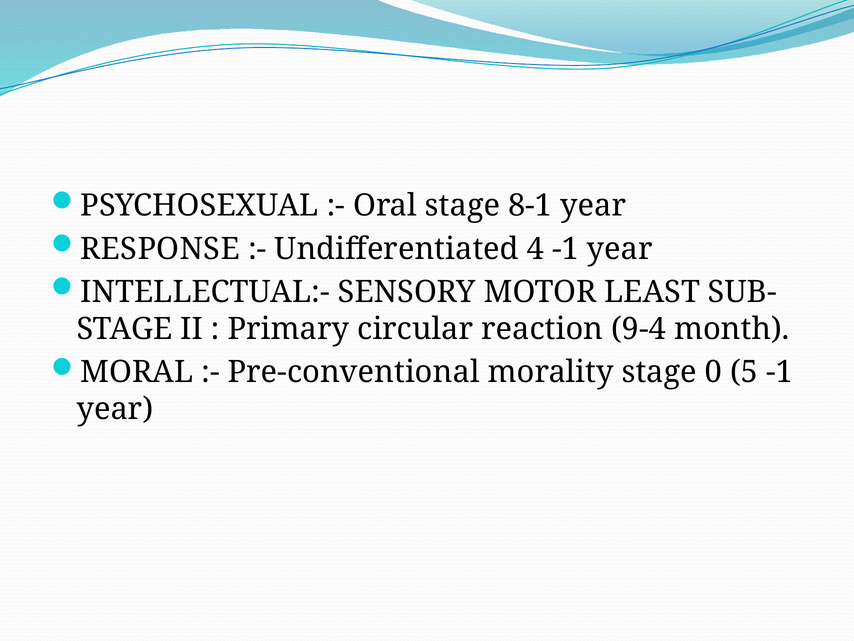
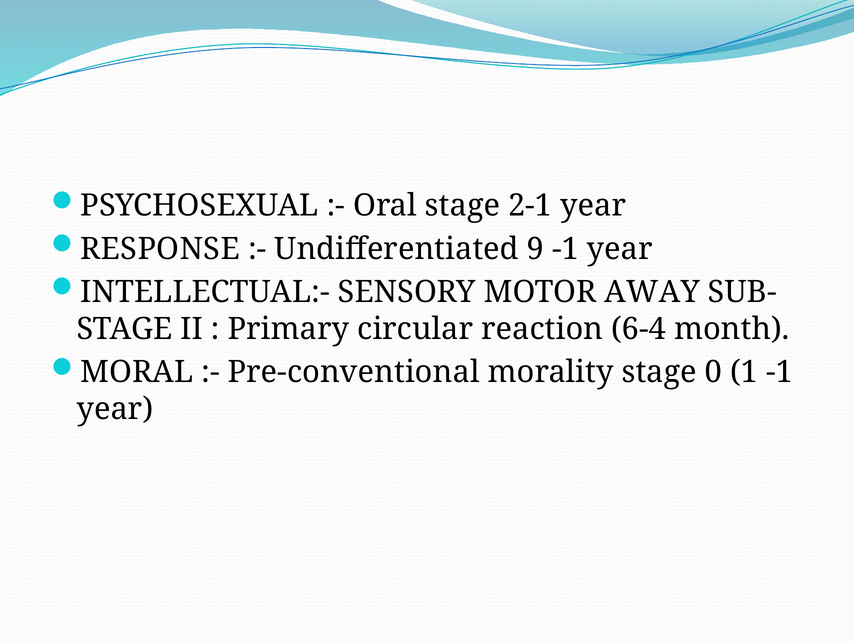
8-1: 8-1 -> 2-1 (530, 206)
4: 4 -> 9 (536, 249)
LEAST: LEAST -> AWAY (652, 292)
9-4: 9-4 -> 6-4 (639, 329)
5: 5 -> 1 (744, 372)
